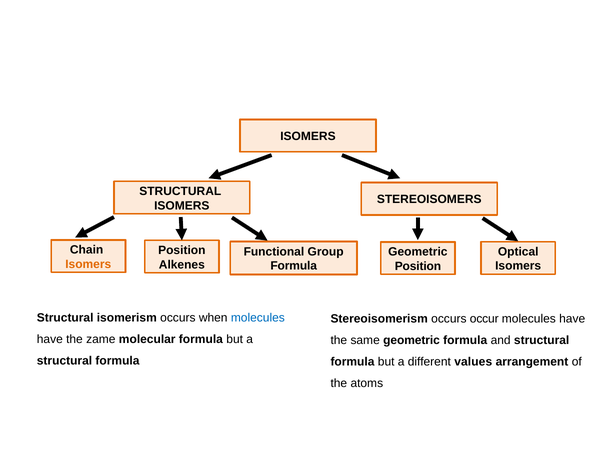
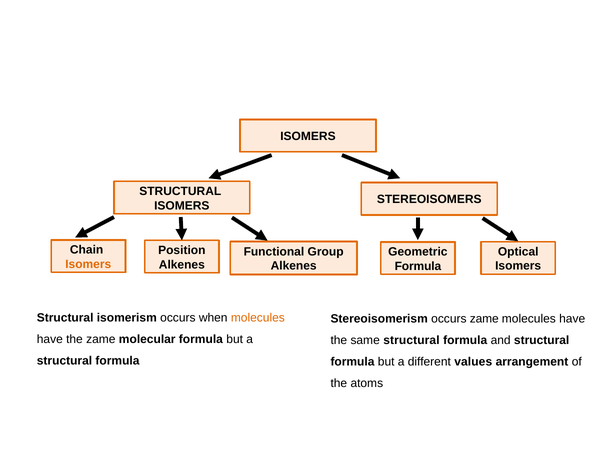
Formula: Formula -> Alkenes (294, 266)
Position: Position -> Formula (418, 266)
molecules colour: blue -> orange (258, 318)
occurs occur: occur -> zame (484, 319)
same geometric: geometric -> structural (411, 340)
